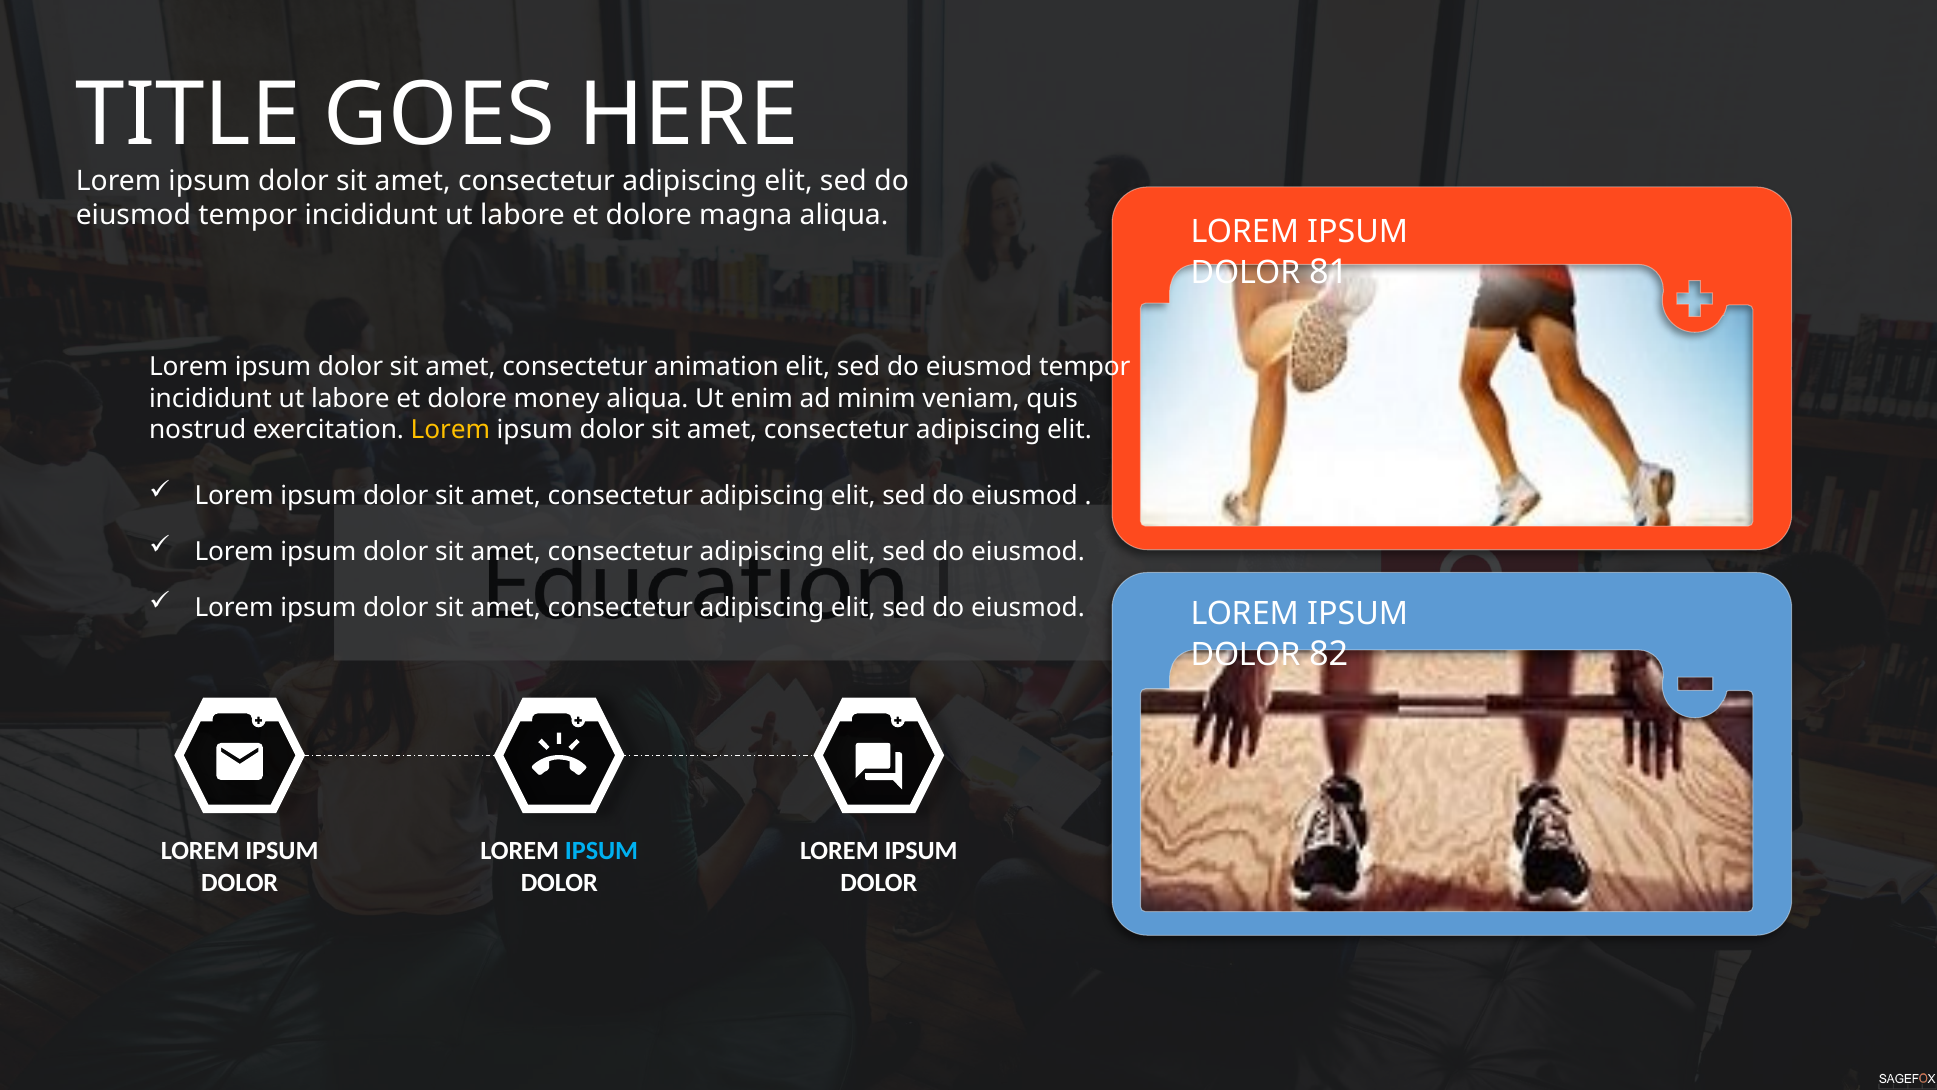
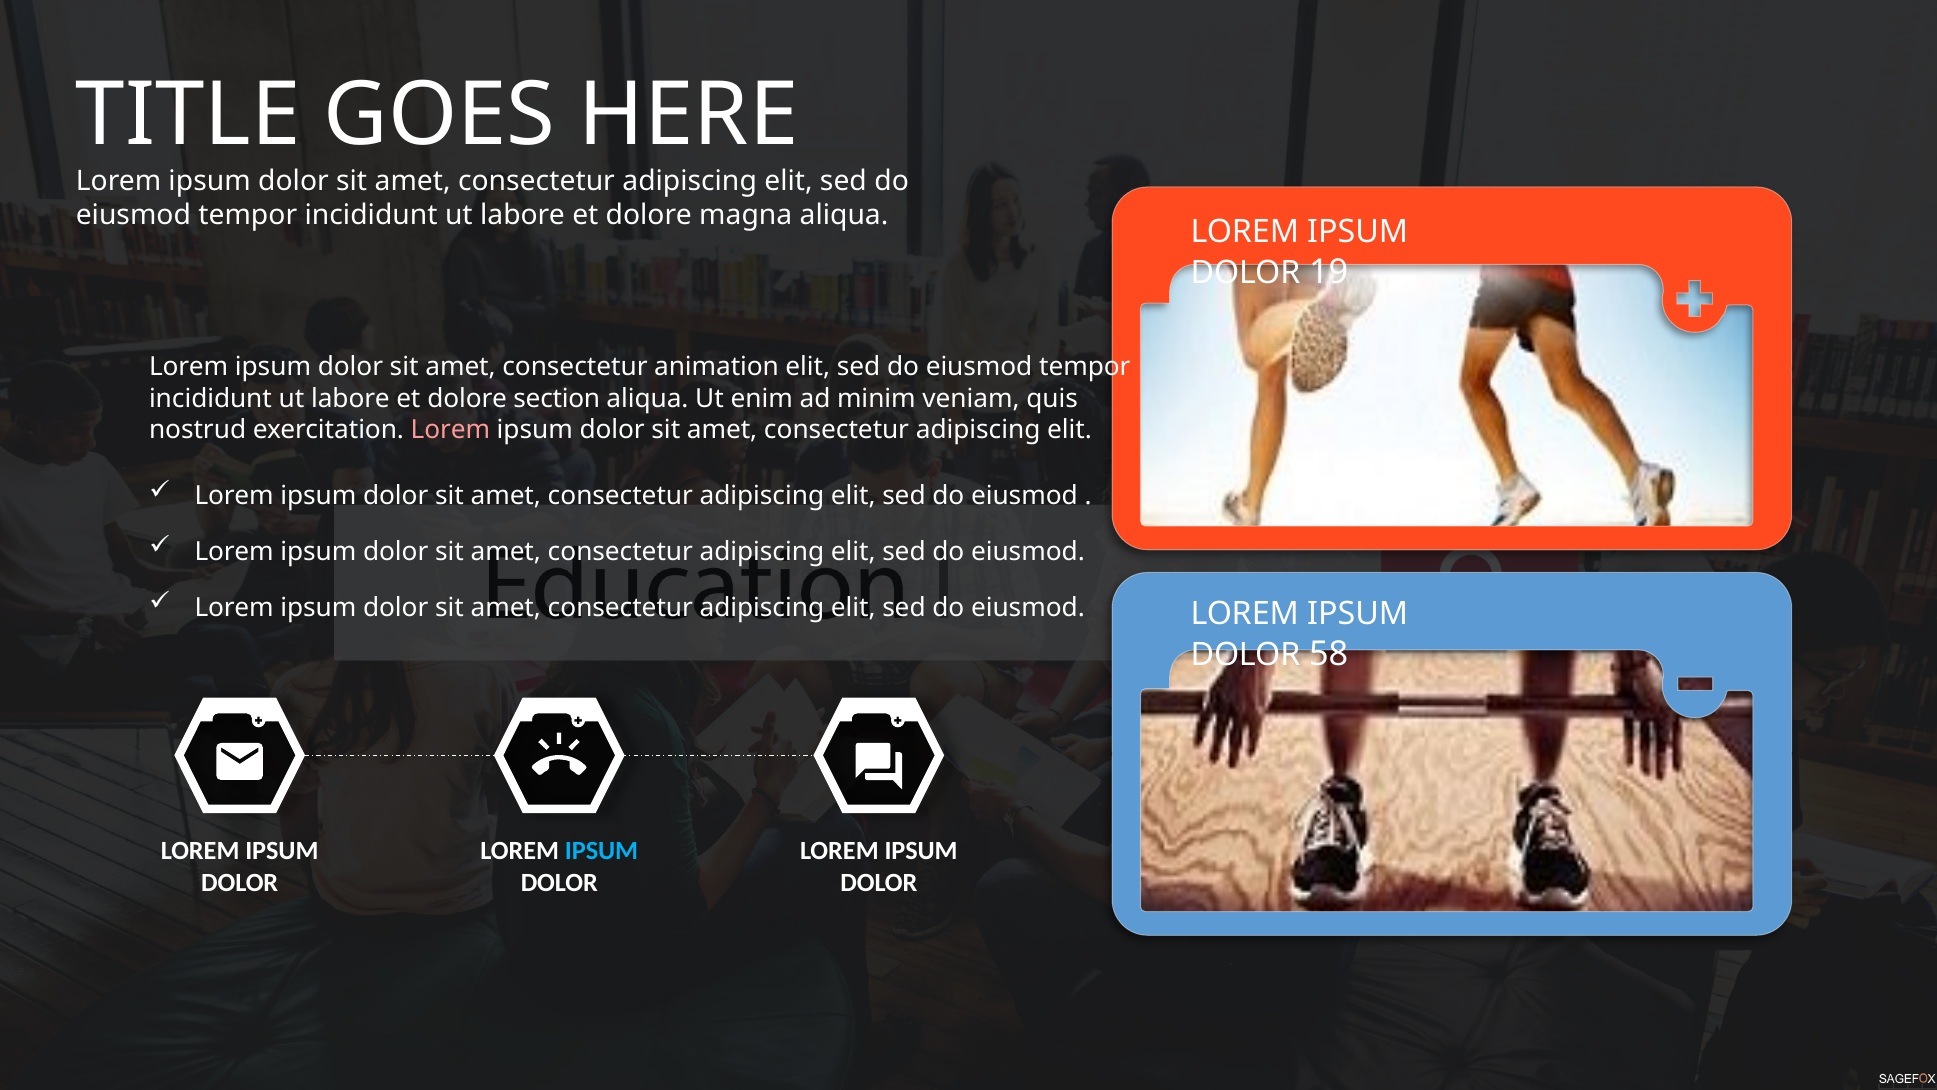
81: 81 -> 19 (1329, 272)
money: money -> section (557, 399)
Lorem colour: yellow -> pink (450, 430)
82: 82 -> 58 (1329, 654)
